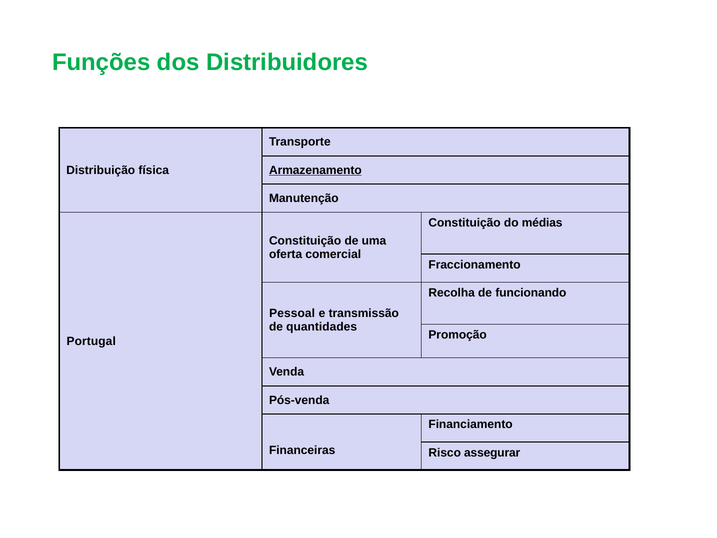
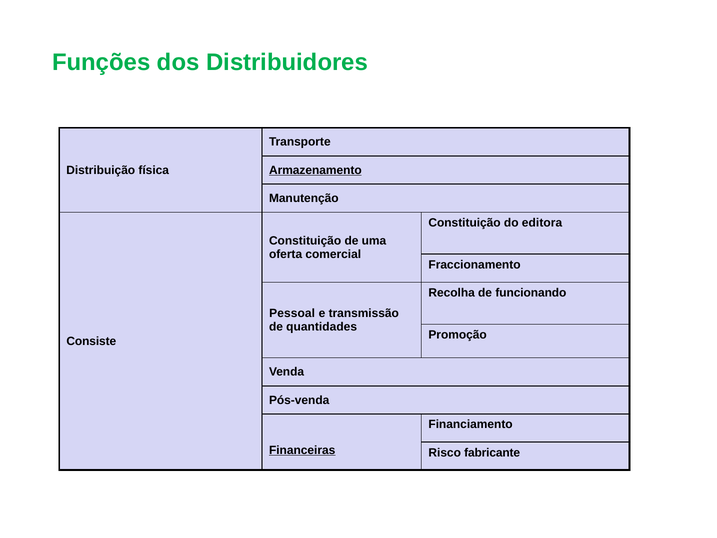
médias: médias -> editora (542, 223)
Portugal: Portugal -> Consiste (91, 341)
Financeiras underline: none -> present (302, 450)
assegurar: assegurar -> fabricante (492, 452)
